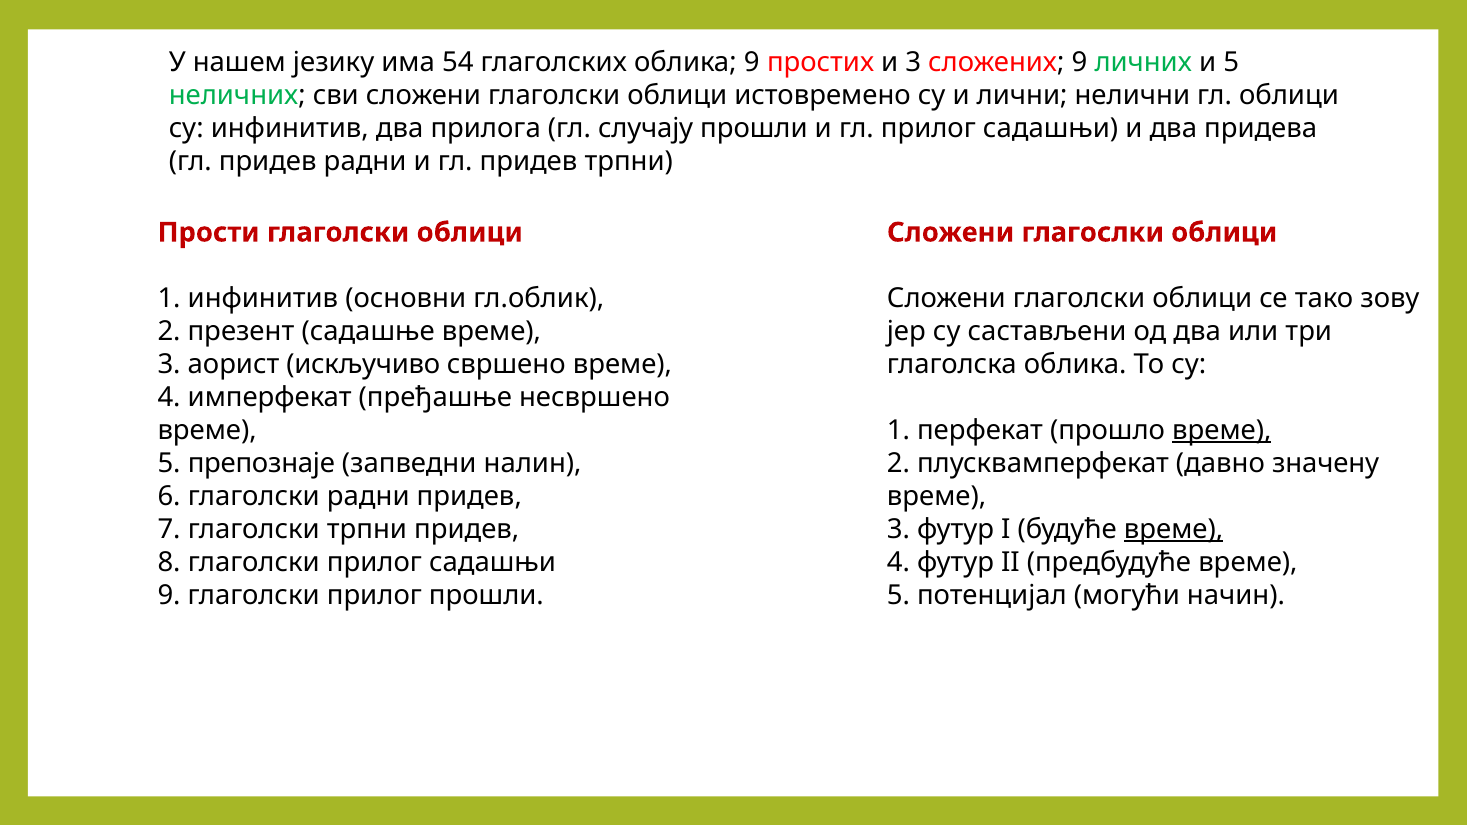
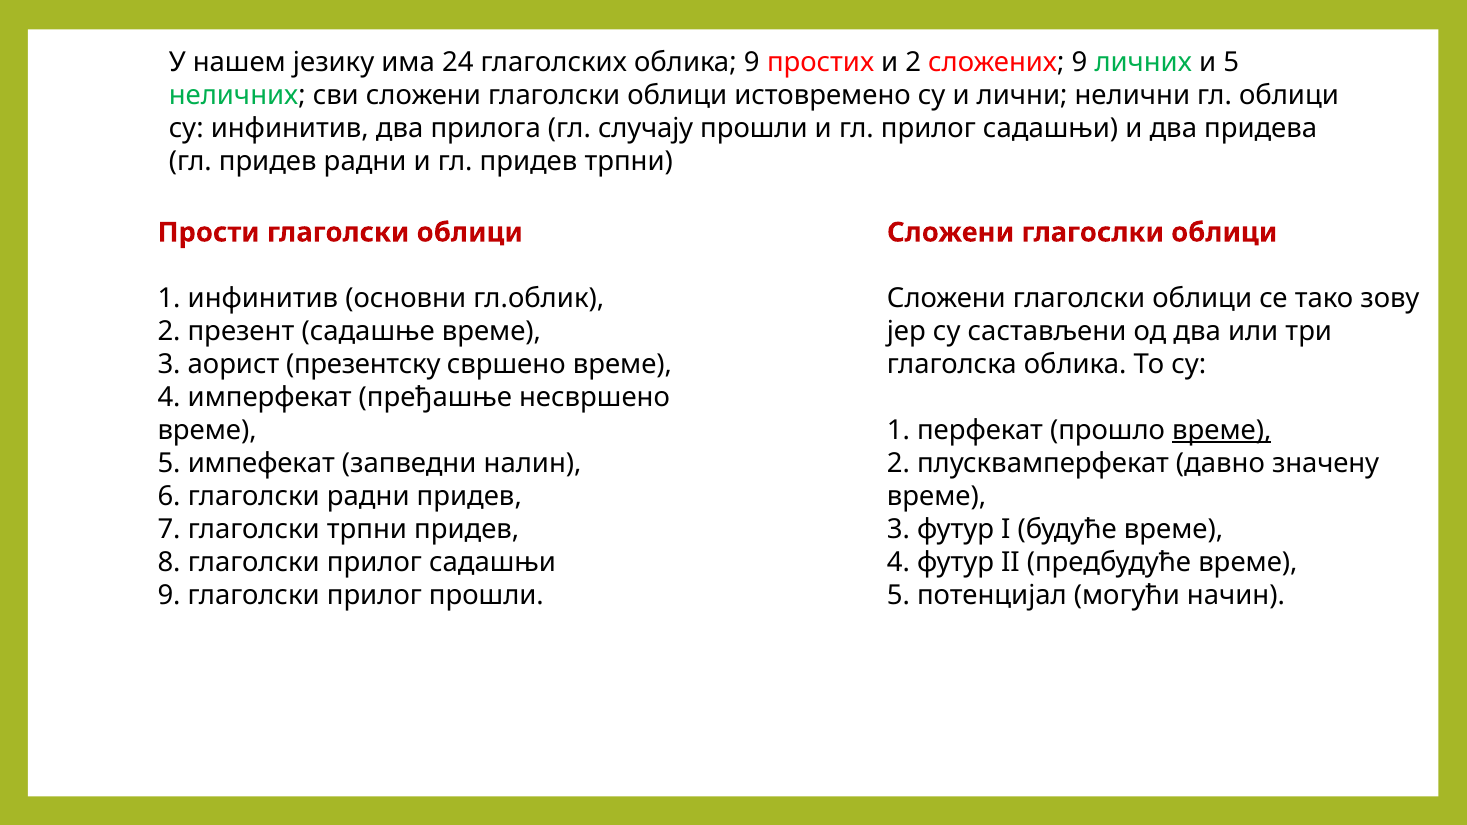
54: 54 -> 24 (458, 63)
и 3: 3 -> 2 (913, 63)
искључиво: искључиво -> презентску (363, 365)
препознаје: препознаје -> импефекат (261, 464)
време underline: present -> none (1174, 530)
